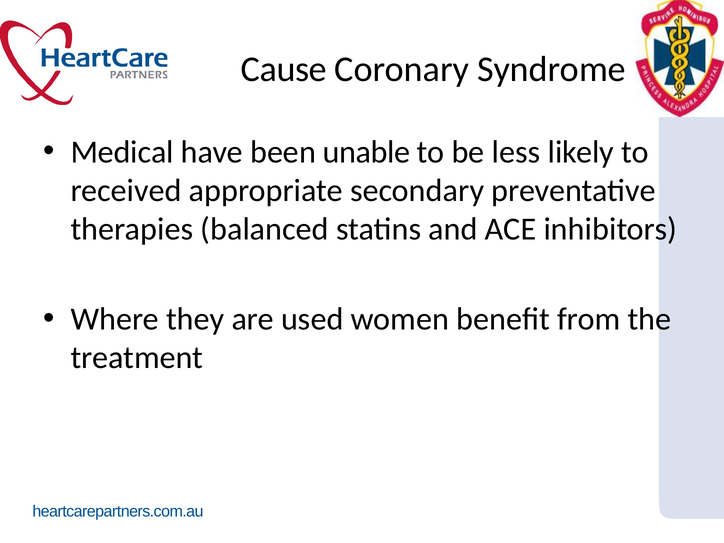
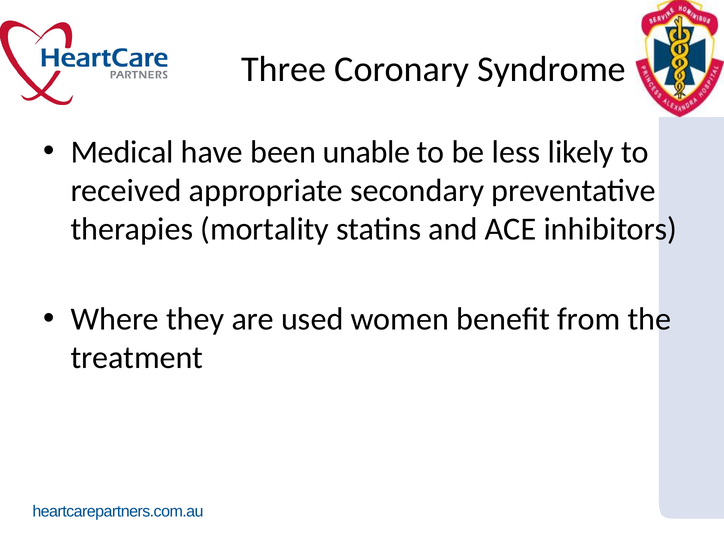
Cause: Cause -> Three (284, 70)
balanced: balanced -> mortality (265, 229)
